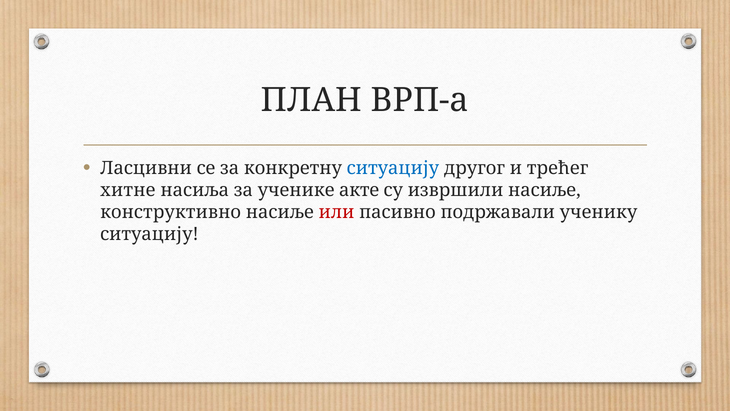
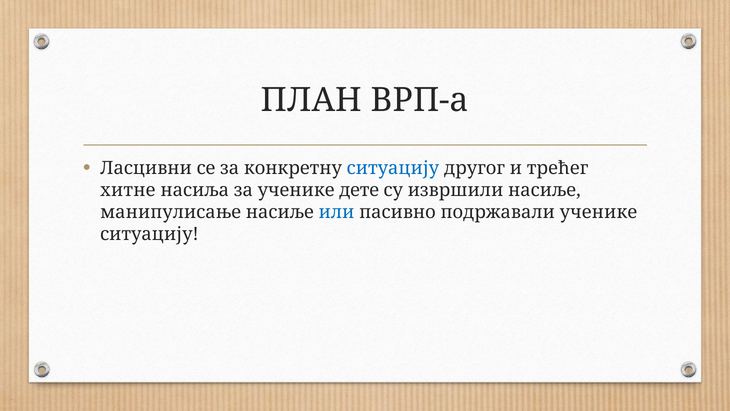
акте: акте -> дете (359, 190)
конструктивно: конструктивно -> манипулисање (171, 212)
или colour: red -> blue (337, 212)
подржавали ученику: ученику -> ученике (598, 212)
